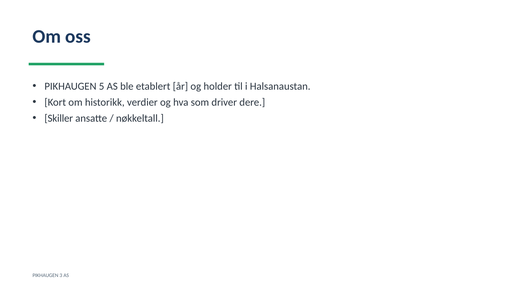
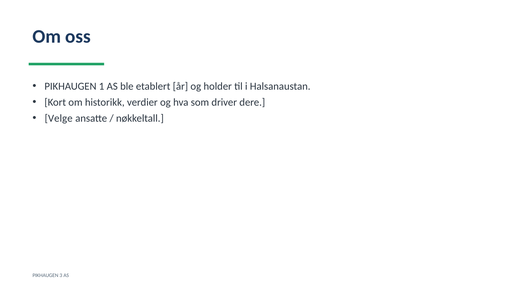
5: 5 -> 1 (102, 87)
Skiller: Skiller -> Velge (59, 119)
